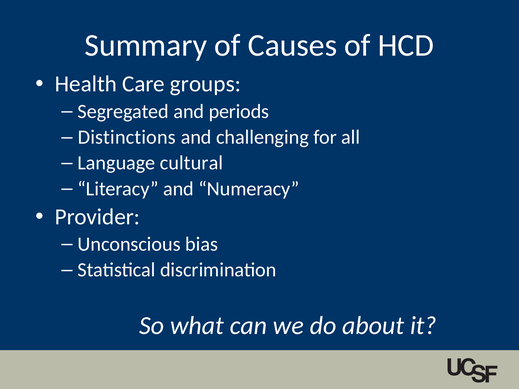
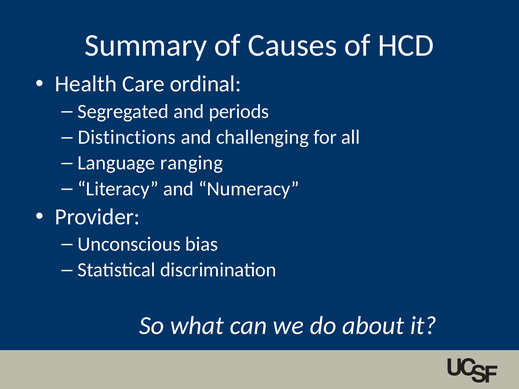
groups: groups -> ordinal (206, 84)
cultural: cultural -> ranging (191, 163)
